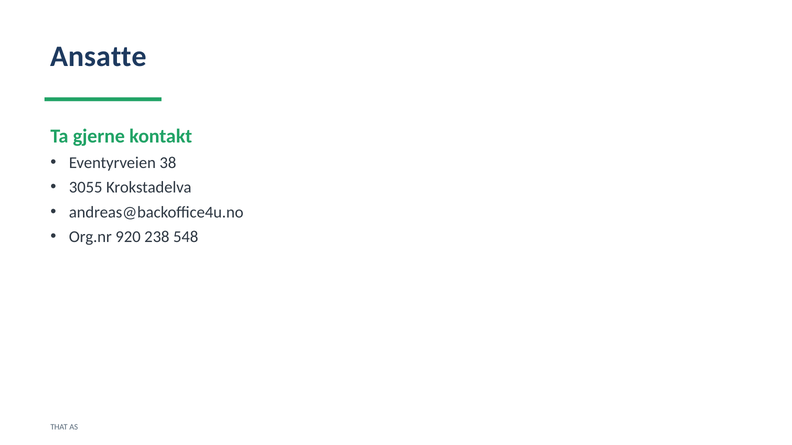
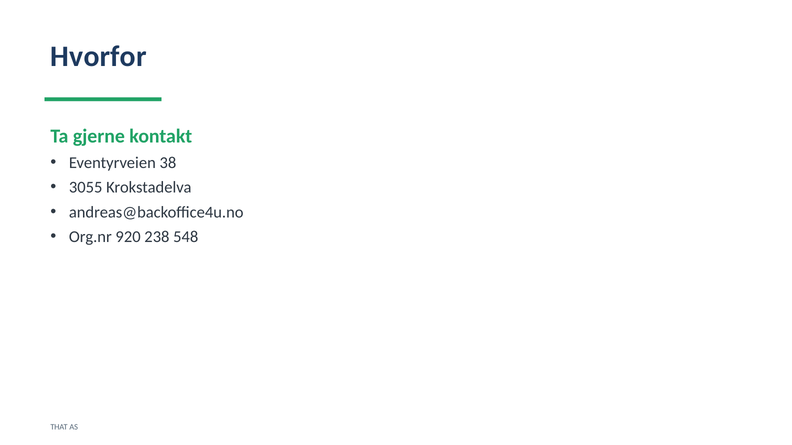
Ansatte: Ansatte -> Hvorfor (98, 57)
